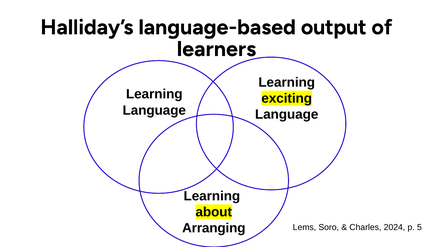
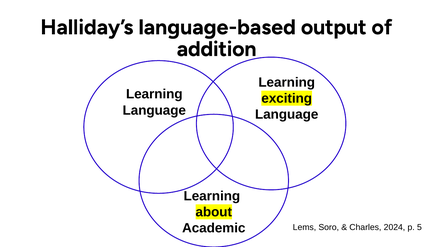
learners: learners -> addition (217, 49)
Arranging: Arranging -> Academic (214, 229)
